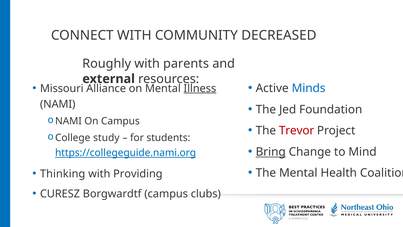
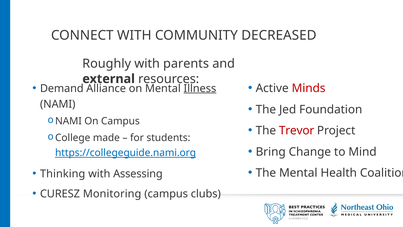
Minds colour: blue -> red (309, 88)
Missouri: Missouri -> Demand (62, 88)
study: study -> made (106, 138)
Bring underline: present -> none (271, 152)
Providing: Providing -> Assessing (138, 174)
Borgwardtf: Borgwardtf -> Monitoring (112, 194)
